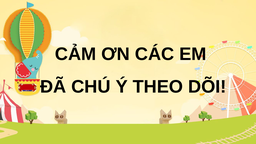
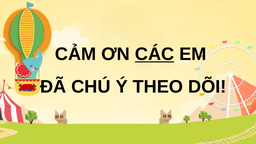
CÁC underline: none -> present (155, 54)
